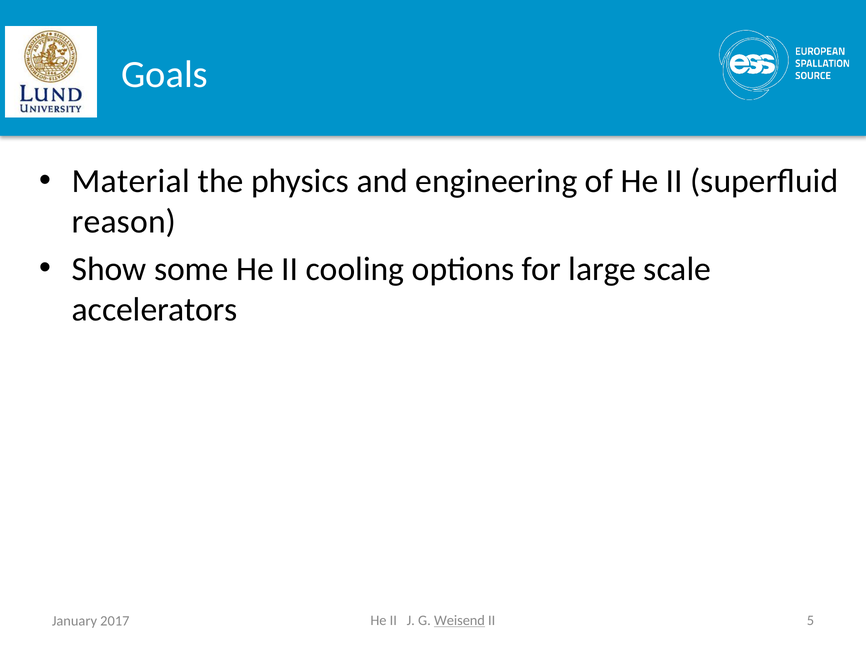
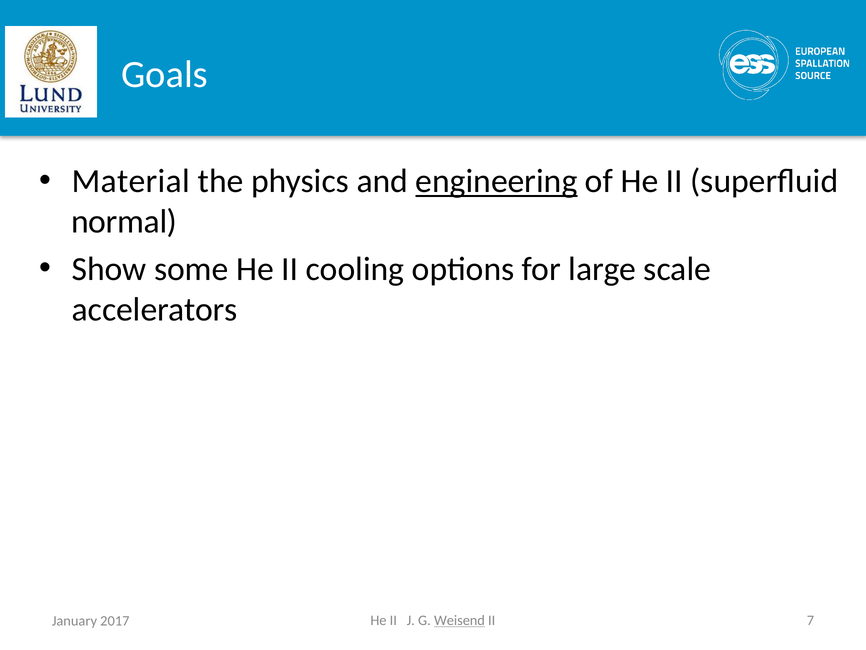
engineering underline: none -> present (496, 181)
reason: reason -> normal (124, 222)
5: 5 -> 7 (810, 620)
